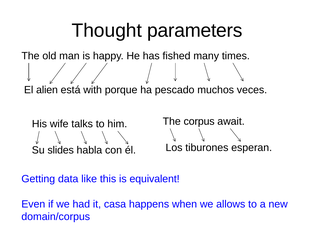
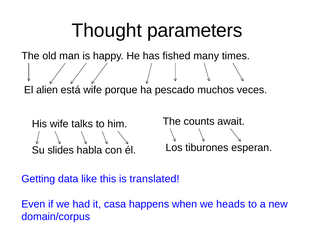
está with: with -> wife (93, 90)
corpus: corpus -> counts (199, 121)
equivalent: equivalent -> translated (154, 179)
allows: allows -> heads (231, 204)
